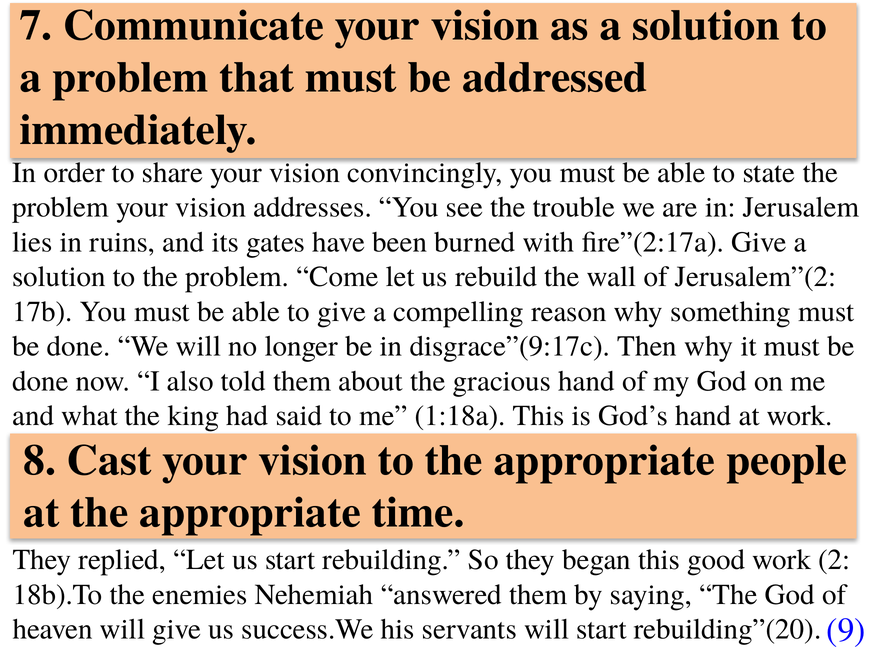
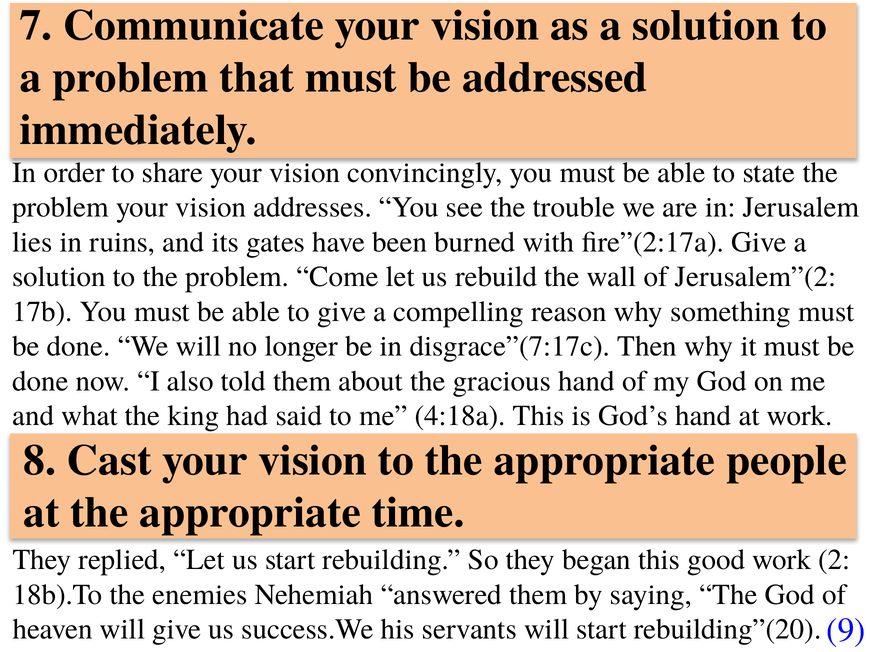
disgrace”(9:17c: disgrace”(9:17c -> disgrace”(7:17c (510, 347)
1:18a: 1:18a -> 4:18a (460, 416)
